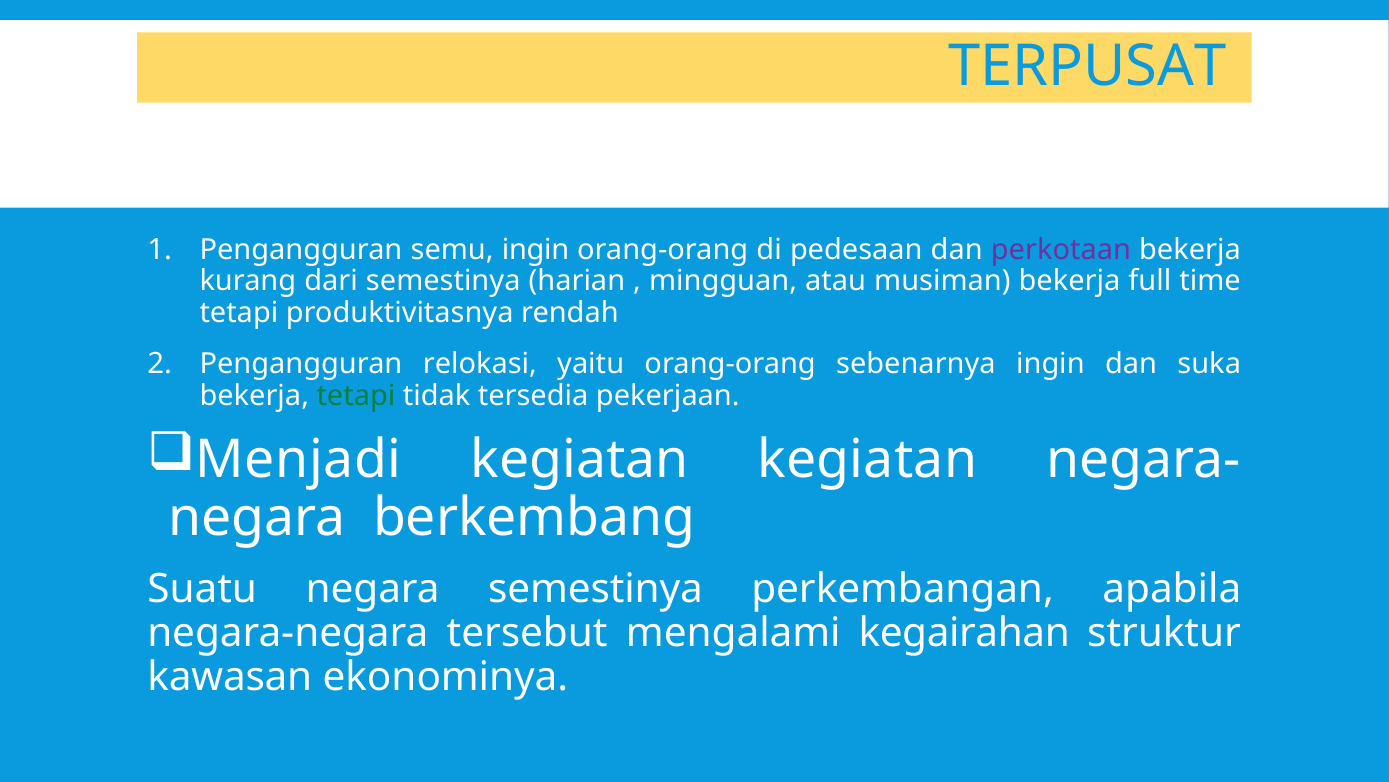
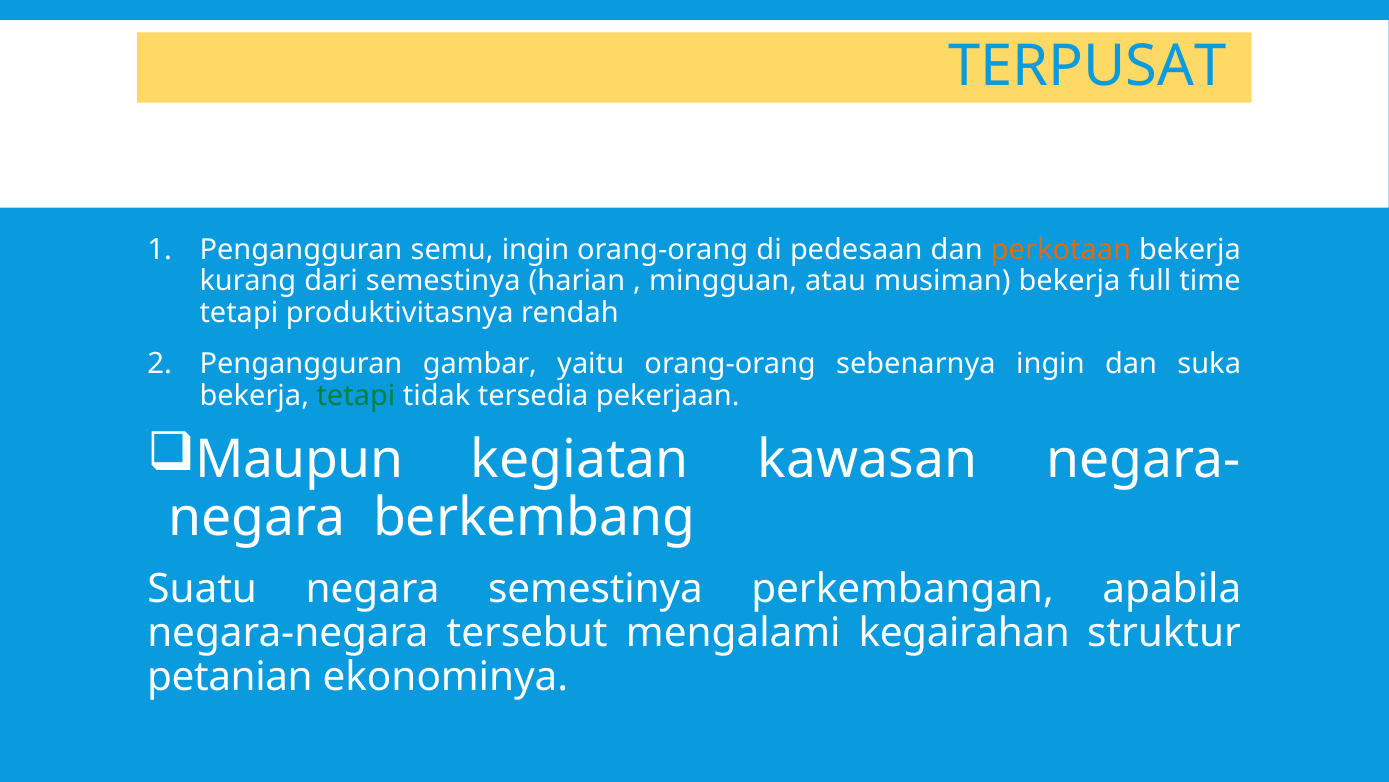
perkotaan colour: purple -> orange (1061, 250)
relokasi: relokasi -> gambar (480, 364)
Menjadi: Menjadi -> Maupun (299, 460)
kegiatan kegiatan: kegiatan -> kawasan (867, 460)
kawasan: kawasan -> petanian (230, 676)
